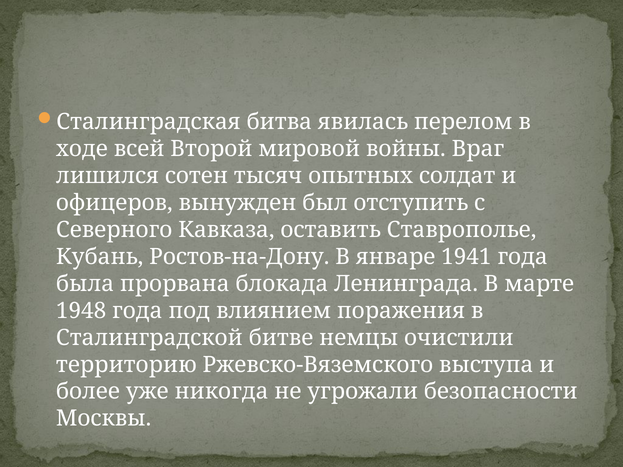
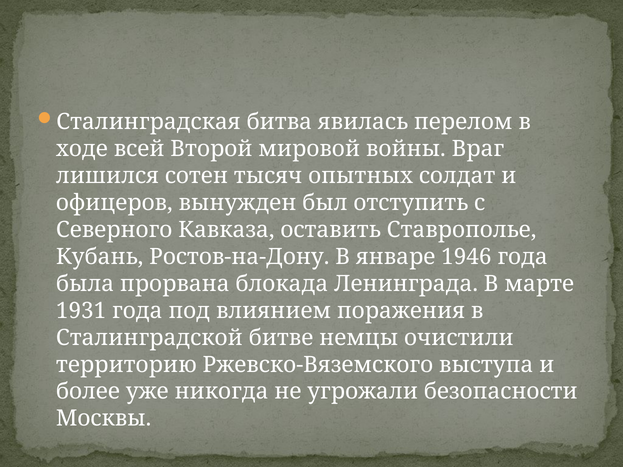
1941: 1941 -> 1946 (466, 257)
1948: 1948 -> 1931 (81, 311)
